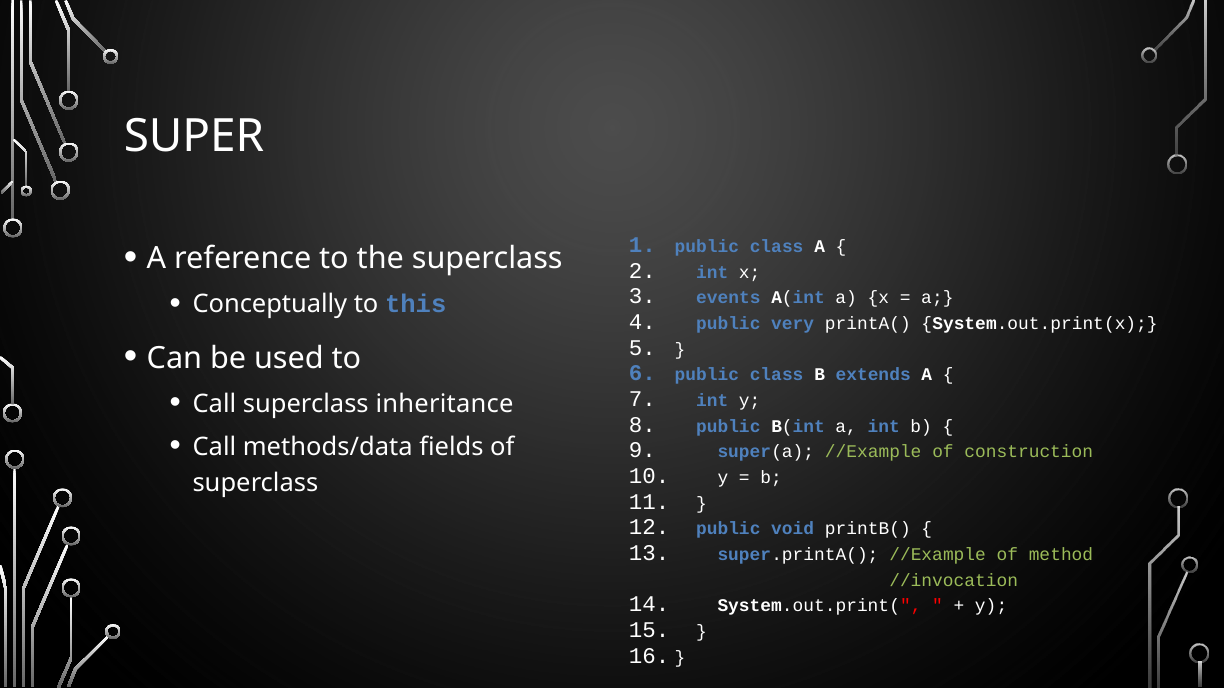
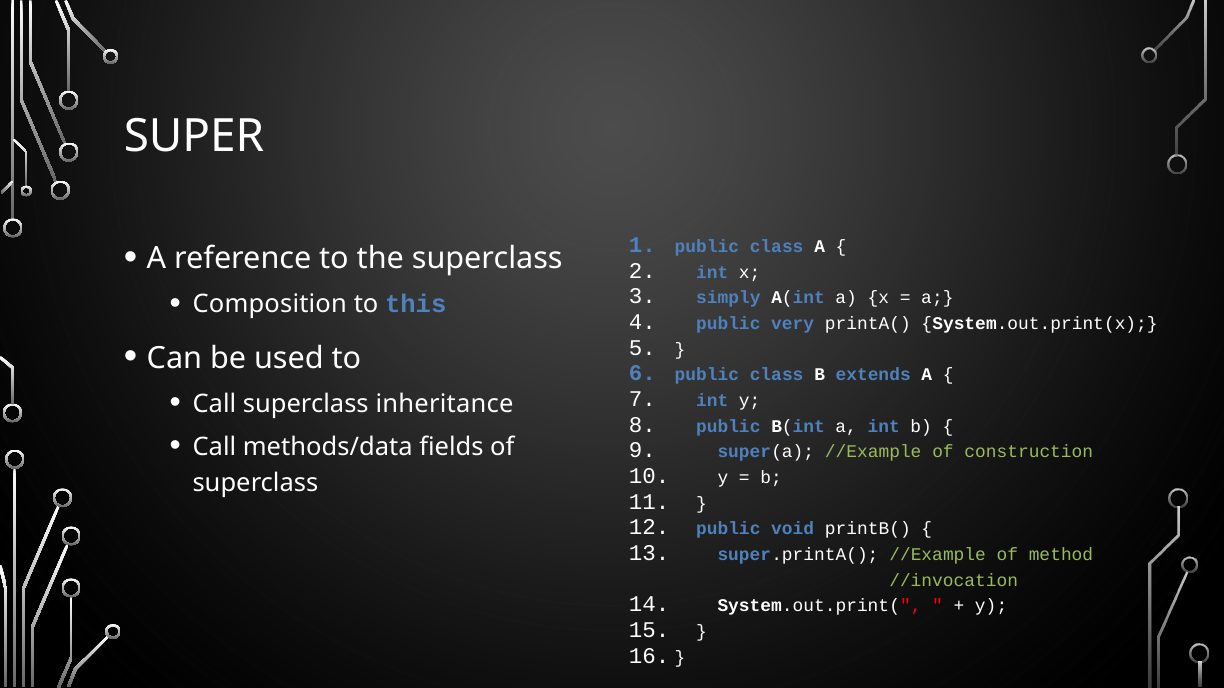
Conceptually: Conceptually -> Composition (270, 304)
events: events -> simply (728, 298)
